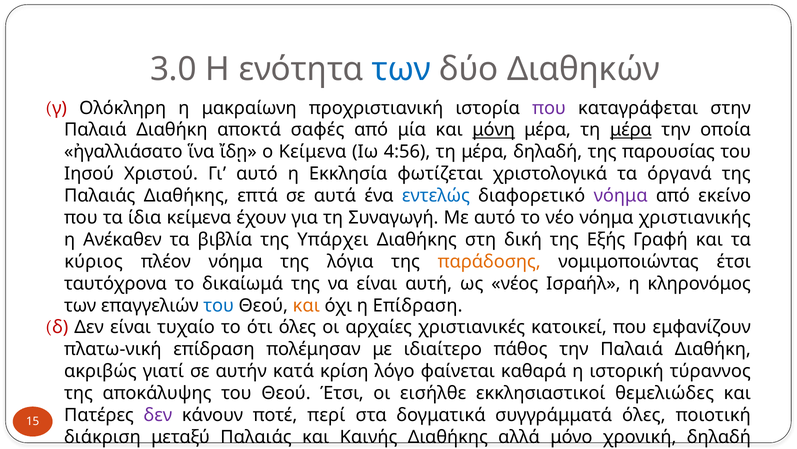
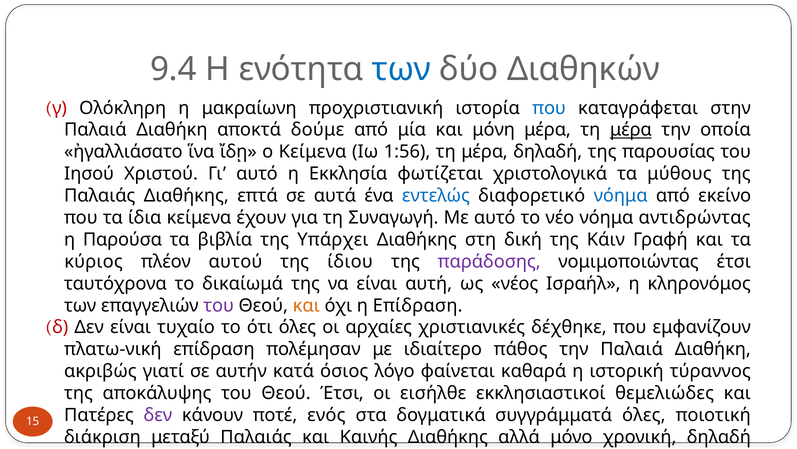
3.0: 3.0 -> 9.4 (173, 69)
που colour: purple -> blue (549, 108)
σαφές: σαφές -> δούμε (318, 130)
μόνη underline: present -> none (494, 130)
4:56: 4:56 -> 1:56 (407, 152)
όργανά: όργανά -> μύθους (679, 174)
νόημα colour: purple -> blue (621, 195)
χριστιανικής: χριστιανικής -> αντιδρώντας (695, 217)
Ανέκαθεν: Ανέκαθεν -> Παρούσα (122, 239)
Εξής: Εξής -> Κάιν (606, 239)
νόημα: νόημα -> αυτού (235, 261)
λόγια: λόγια -> ίδιου (350, 261)
παράδοσης colour: orange -> purple (489, 261)
του colour: blue -> purple (219, 305)
κατοικεί: κατοικεί -> δέχθηκε (569, 327)
κρίση: κρίση -> όσιος (344, 371)
περί: περί -> ενός (326, 415)
